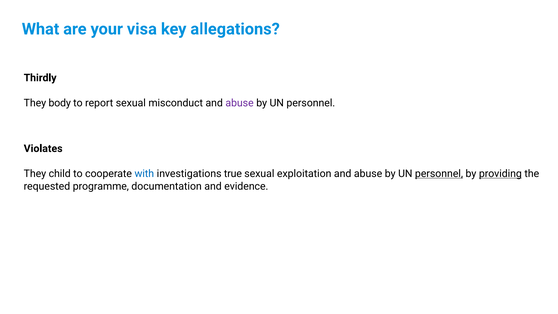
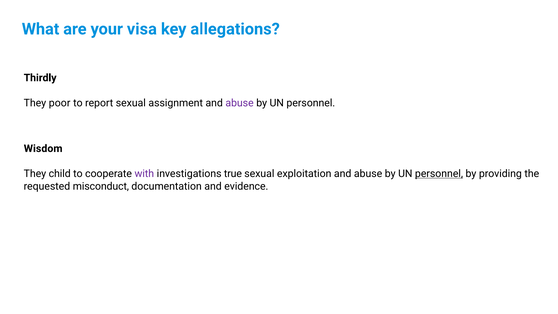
body: body -> poor (60, 103)
misconduct: misconduct -> assignment (176, 103)
Violates: Violates -> Wisdom (43, 148)
with colour: blue -> purple (144, 174)
providing underline: present -> none (500, 174)
programme: programme -> misconduct (101, 186)
